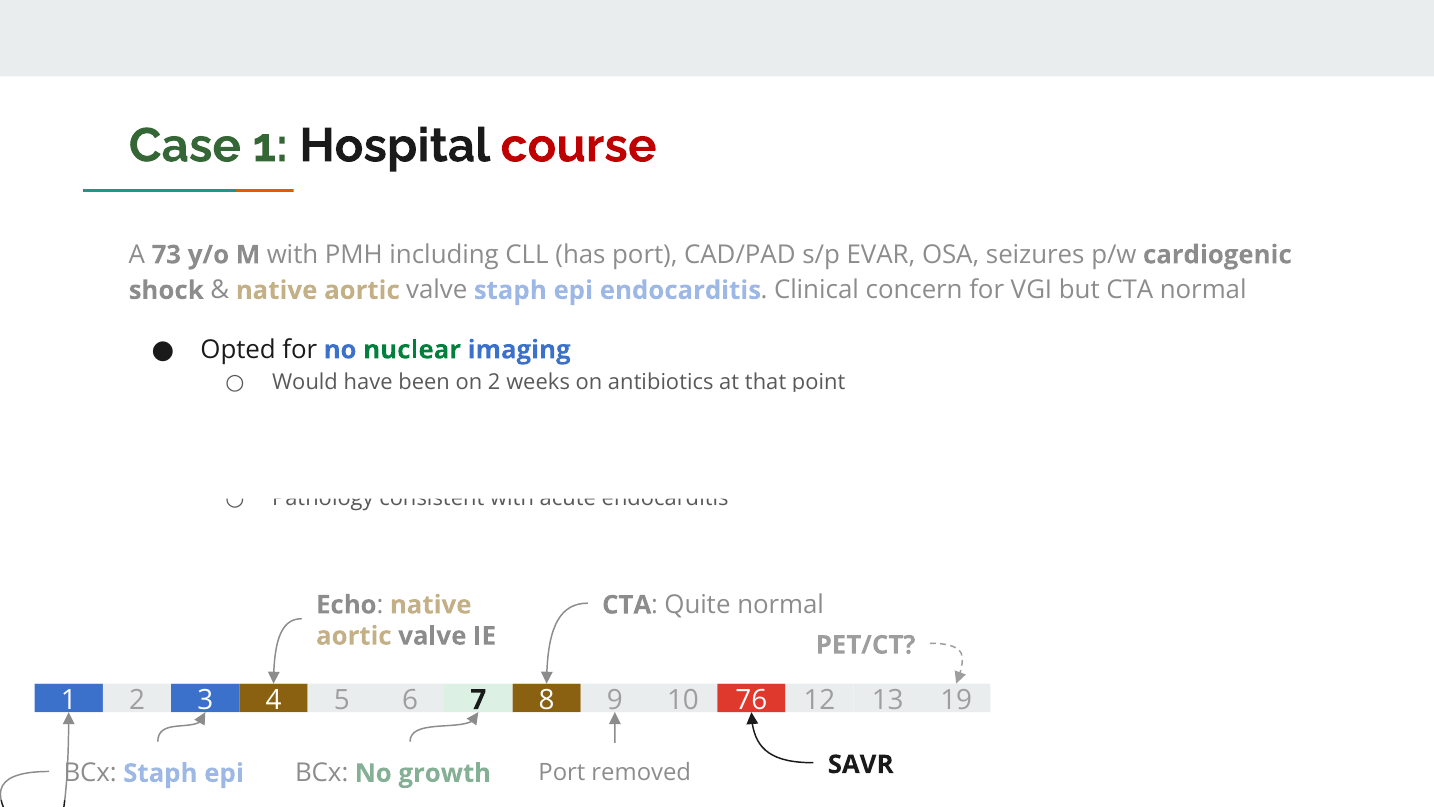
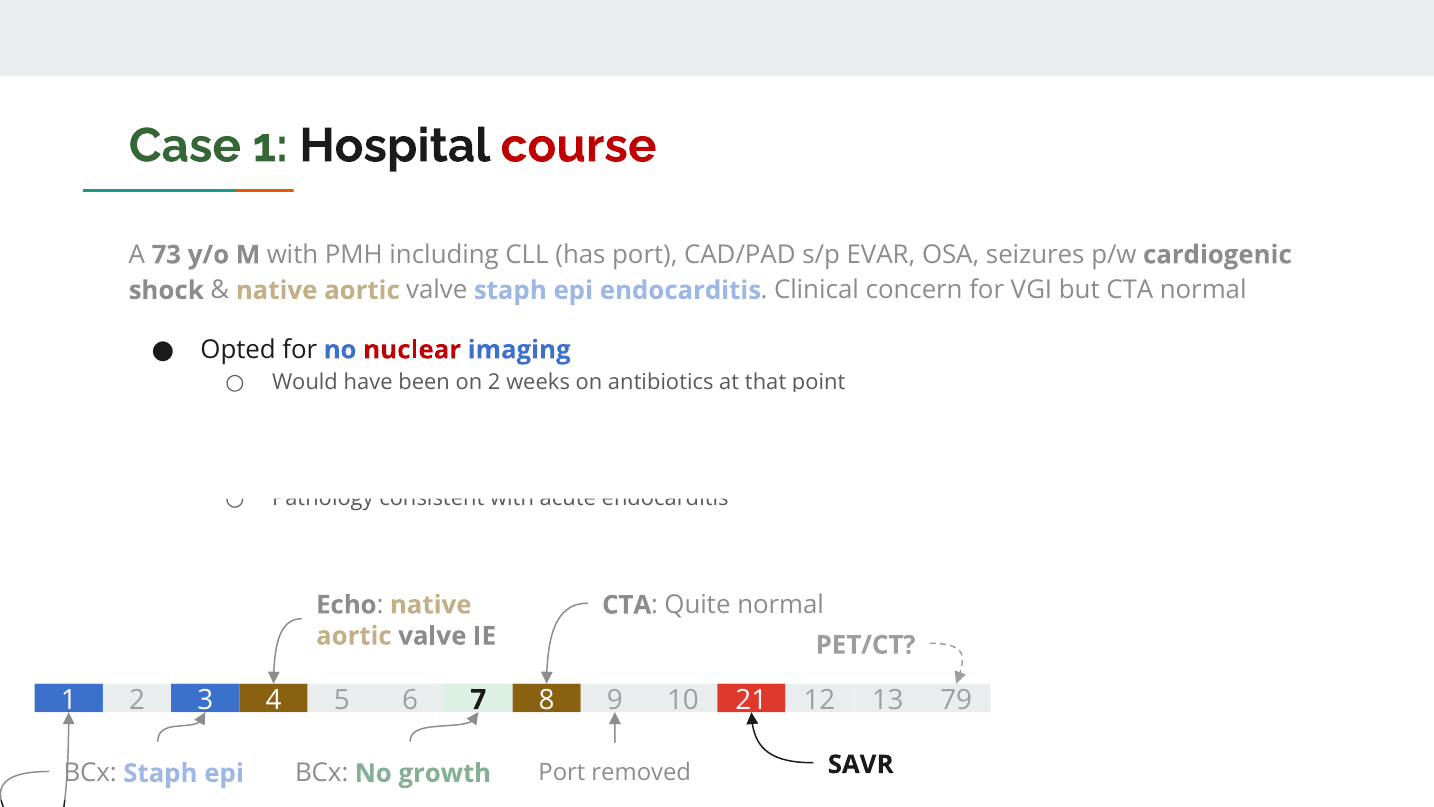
nuclear colour: green -> red (412, 350)
76: 76 -> 21 (751, 700)
19: 19 -> 79 (956, 700)
